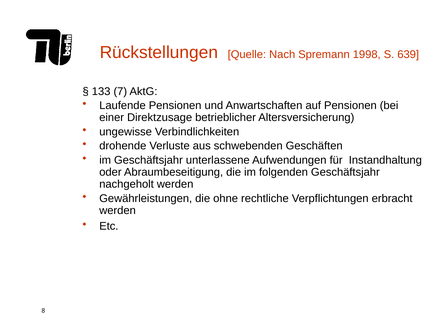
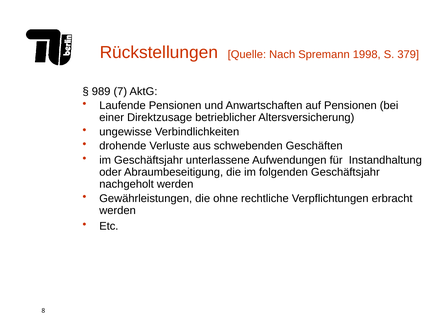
639: 639 -> 379 (408, 55)
133: 133 -> 989 (101, 91)
